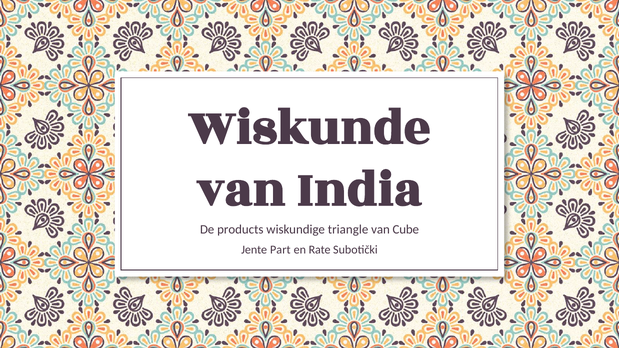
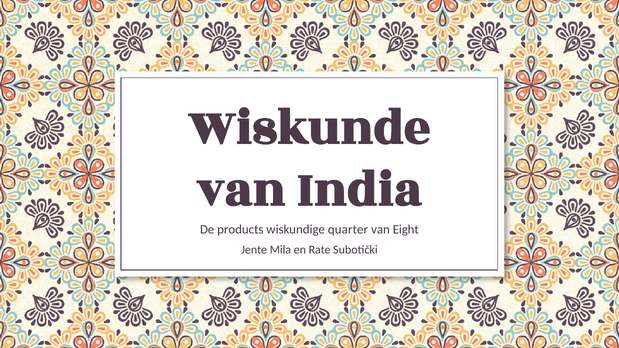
triangle: triangle -> quarter (348, 230)
Cube: Cube -> Eight (406, 230)
Part: Part -> Mila (280, 250)
